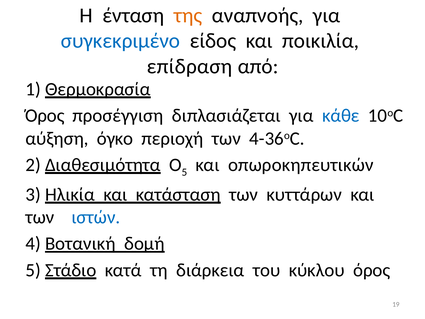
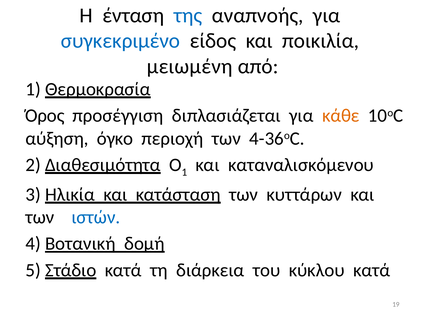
της colour: orange -> blue (188, 15)
επίδραση: επίδραση -> μειωμένη (190, 66)
κάθε colour: blue -> orange (341, 116)
5: 5 -> 1 (184, 172)
οπωροκηπευτικών: οπωροκηπευτικών -> καταναλισκόμενου (301, 165)
κύκλου όρος: όρος -> κατά (372, 270)
